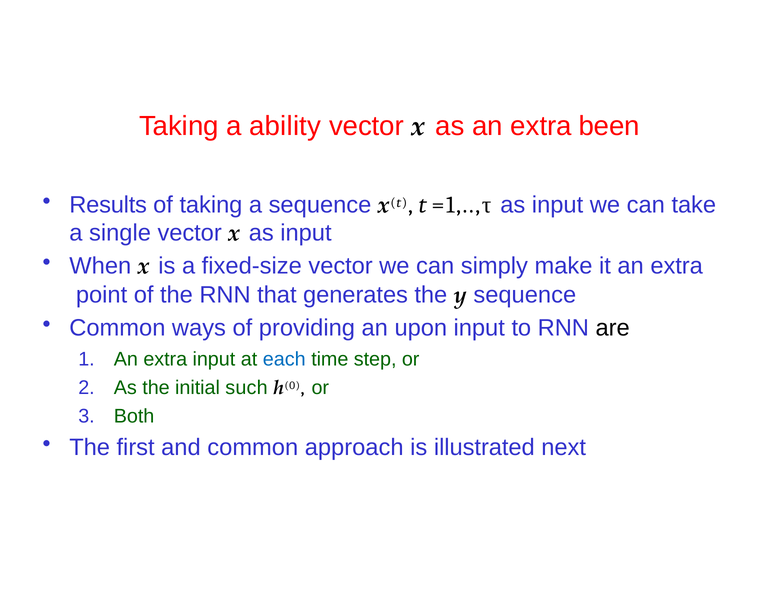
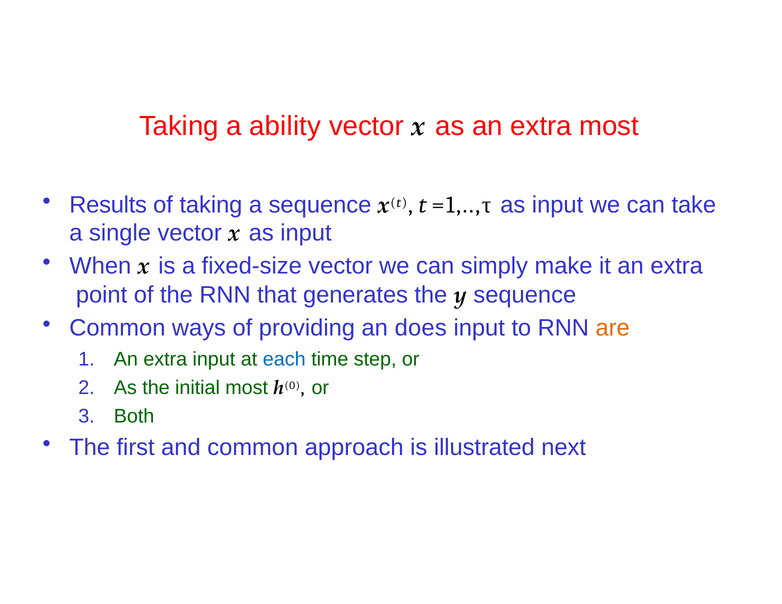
extra been: been -> most (609, 126)
upon: upon -> does (421, 328)
are colour: black -> orange (613, 328)
initial such: such -> most (247, 388)
